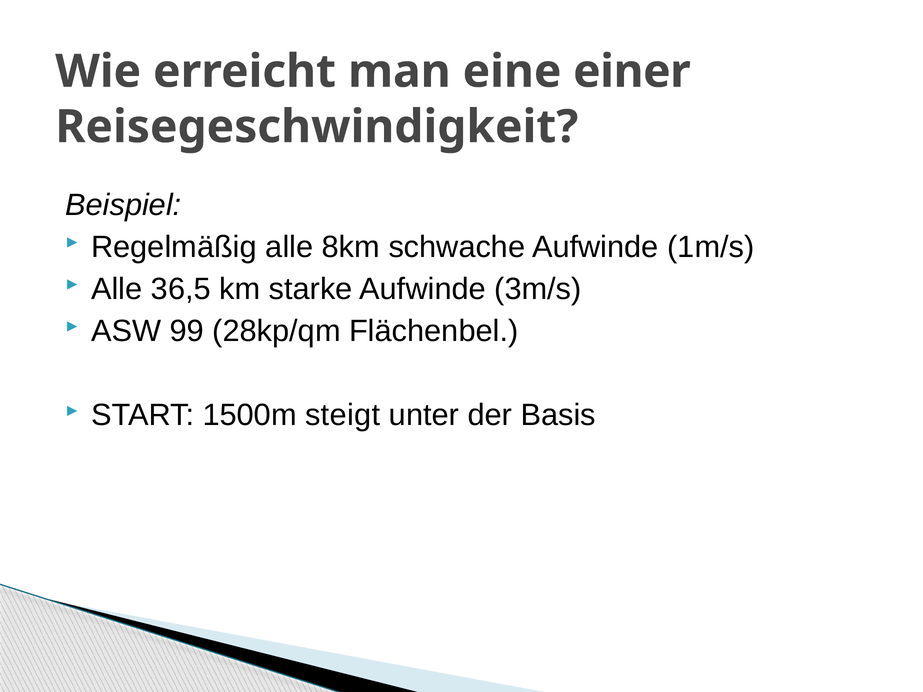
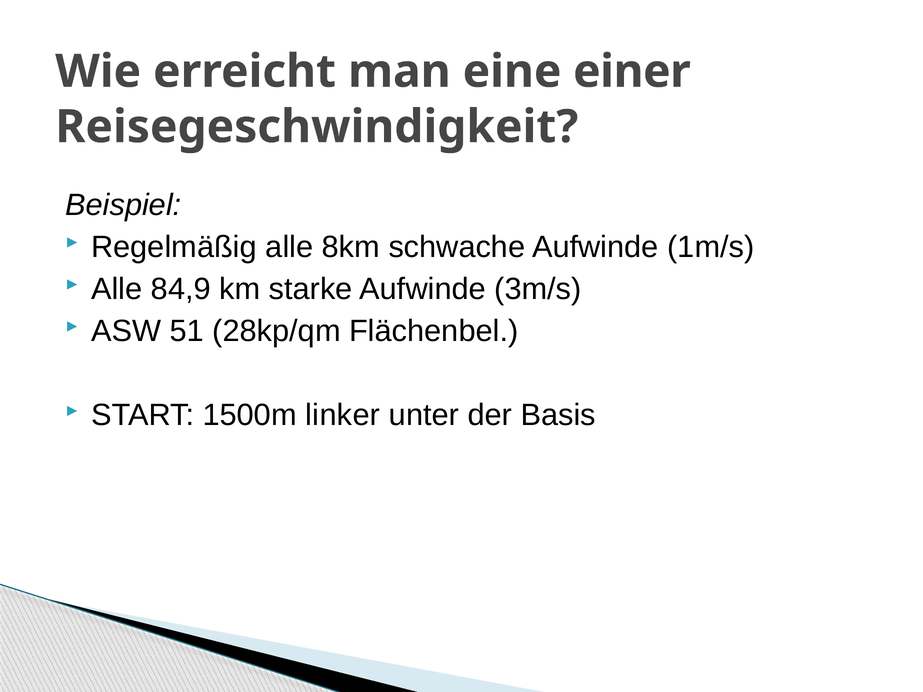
36,5: 36,5 -> 84,9 (181, 289)
99: 99 -> 51 (187, 331)
steigt: steigt -> linker (343, 415)
